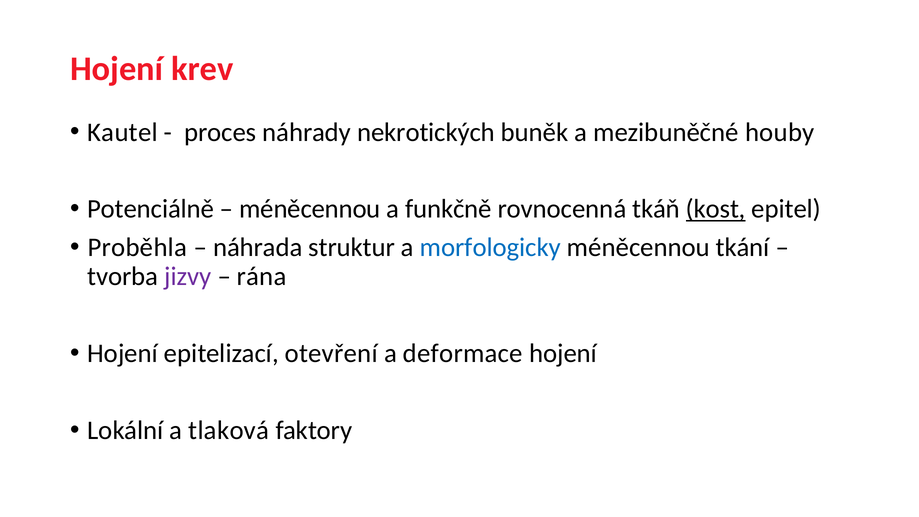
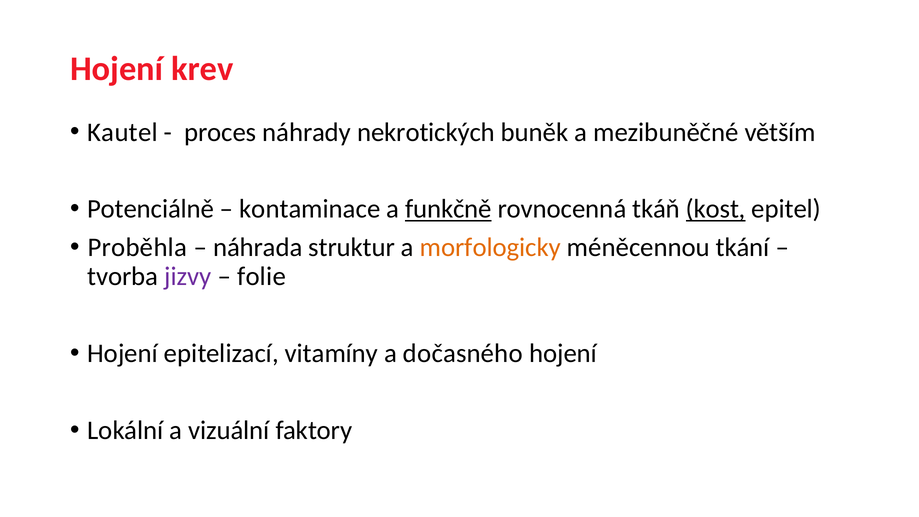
houby: houby -> větším (780, 132)
méněcennou: méněcennou -> kontaminace (310, 209)
funkčně underline: none -> present (448, 209)
morfologicky colour: blue -> orange (490, 248)
rána: rána -> folie (262, 276)
otevření: otevření -> vitamíny (331, 353)
deformace: deformace -> dočasného (463, 353)
tlaková: tlaková -> vizuální (229, 430)
